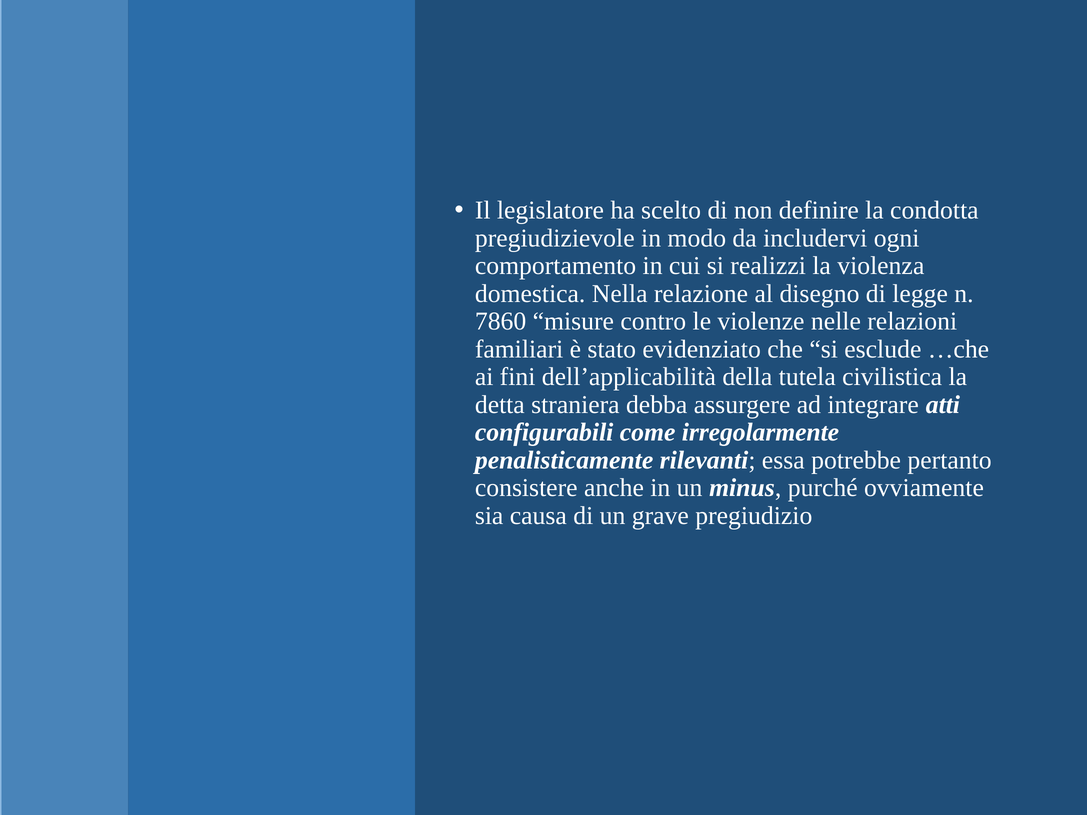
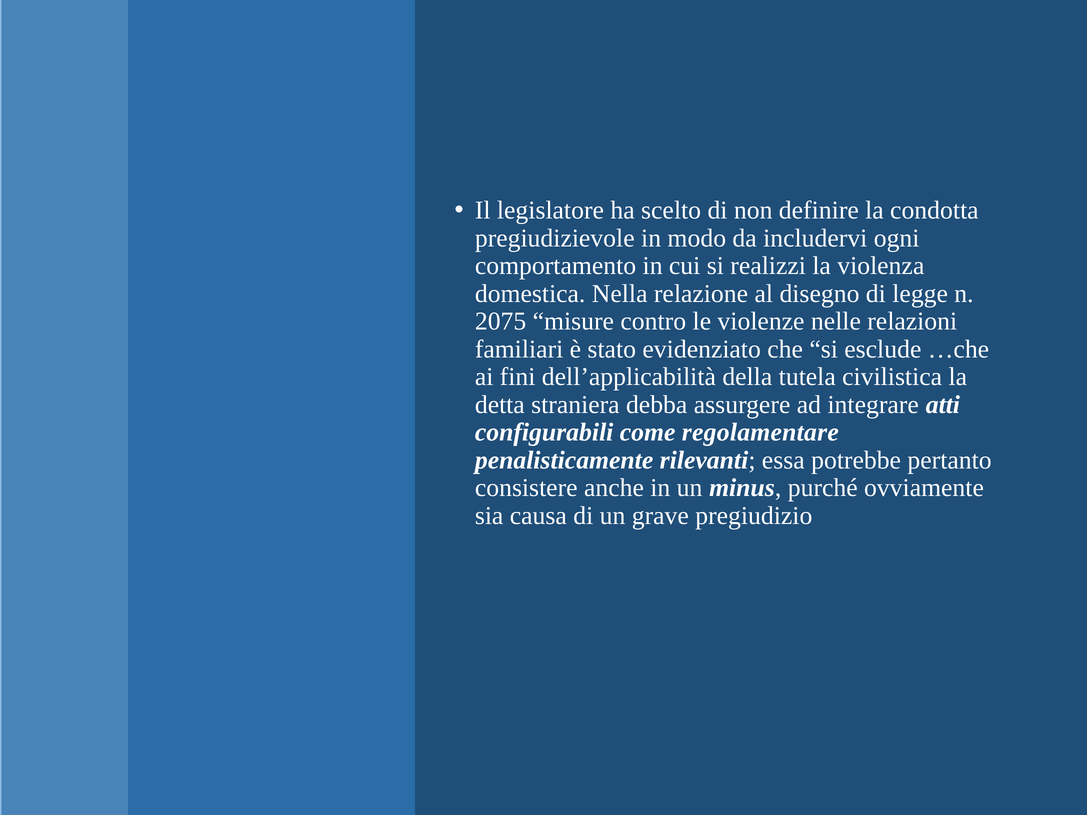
7860: 7860 -> 2075 (501, 322)
irregolarmente: irregolarmente -> regolamentare (760, 433)
